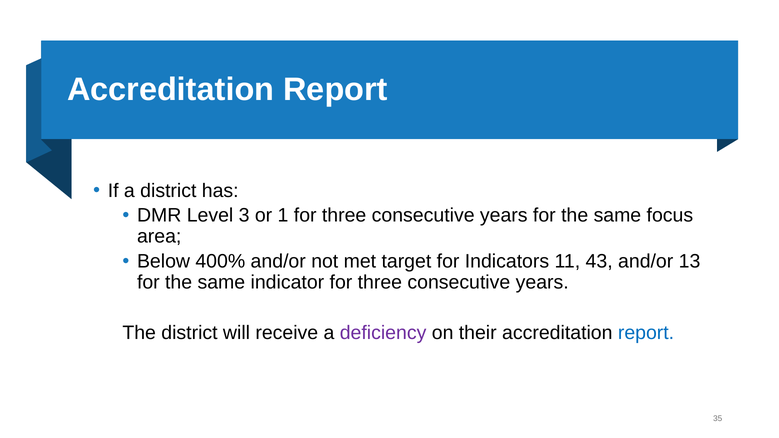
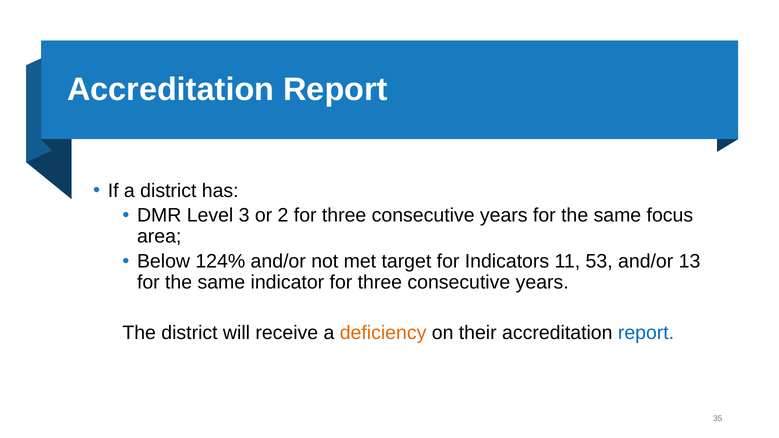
1: 1 -> 2 (283, 216)
400%: 400% -> 124% (220, 262)
43: 43 -> 53 (599, 262)
deficiency colour: purple -> orange (383, 333)
